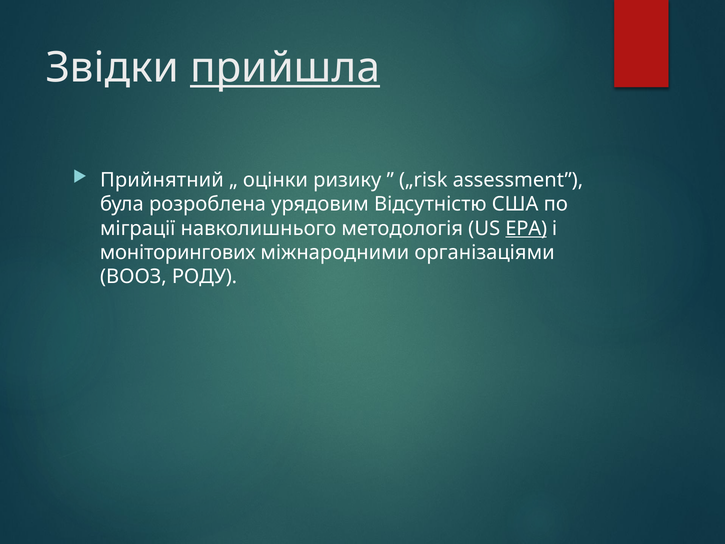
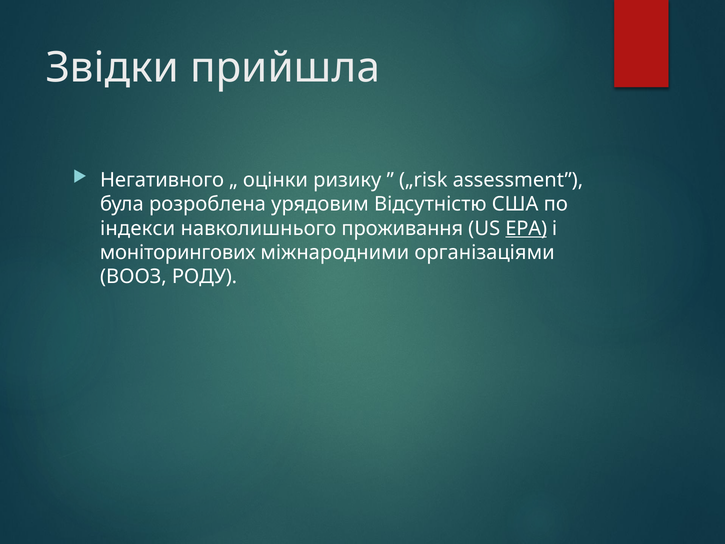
прийшла underline: present -> none (285, 68)
Прийнятний: Прийнятний -> Негативного (162, 180)
міграції: міграції -> індекси (138, 228)
методологія: методологія -> проживання (402, 228)
